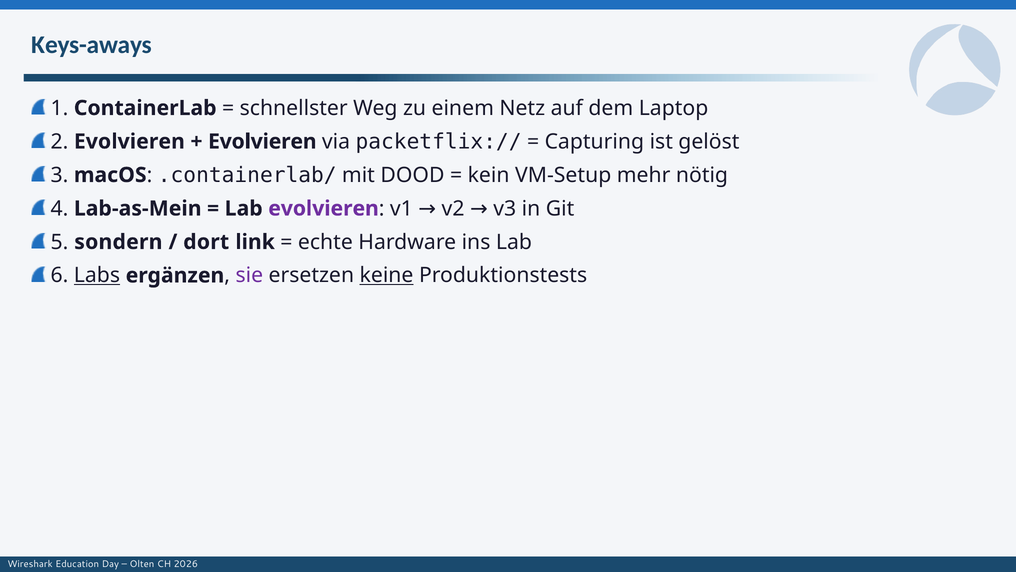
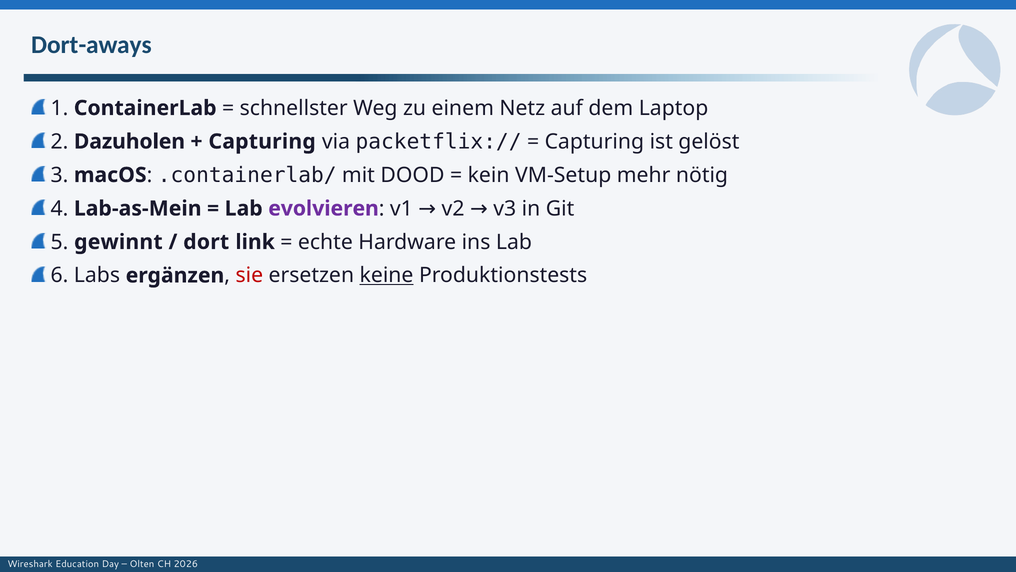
Keys-aways: Keys-aways -> Dort-aways (92, 45)
2 Evolvieren: Evolvieren -> Dazuholen (129, 141)
Evolvieren: Evolvieren -> Capturing (262, 141)
sondern: sondern -> gewinnt (118, 242)
Labs underline: present -> none (97, 275)
sie colour: purple -> red (249, 275)
